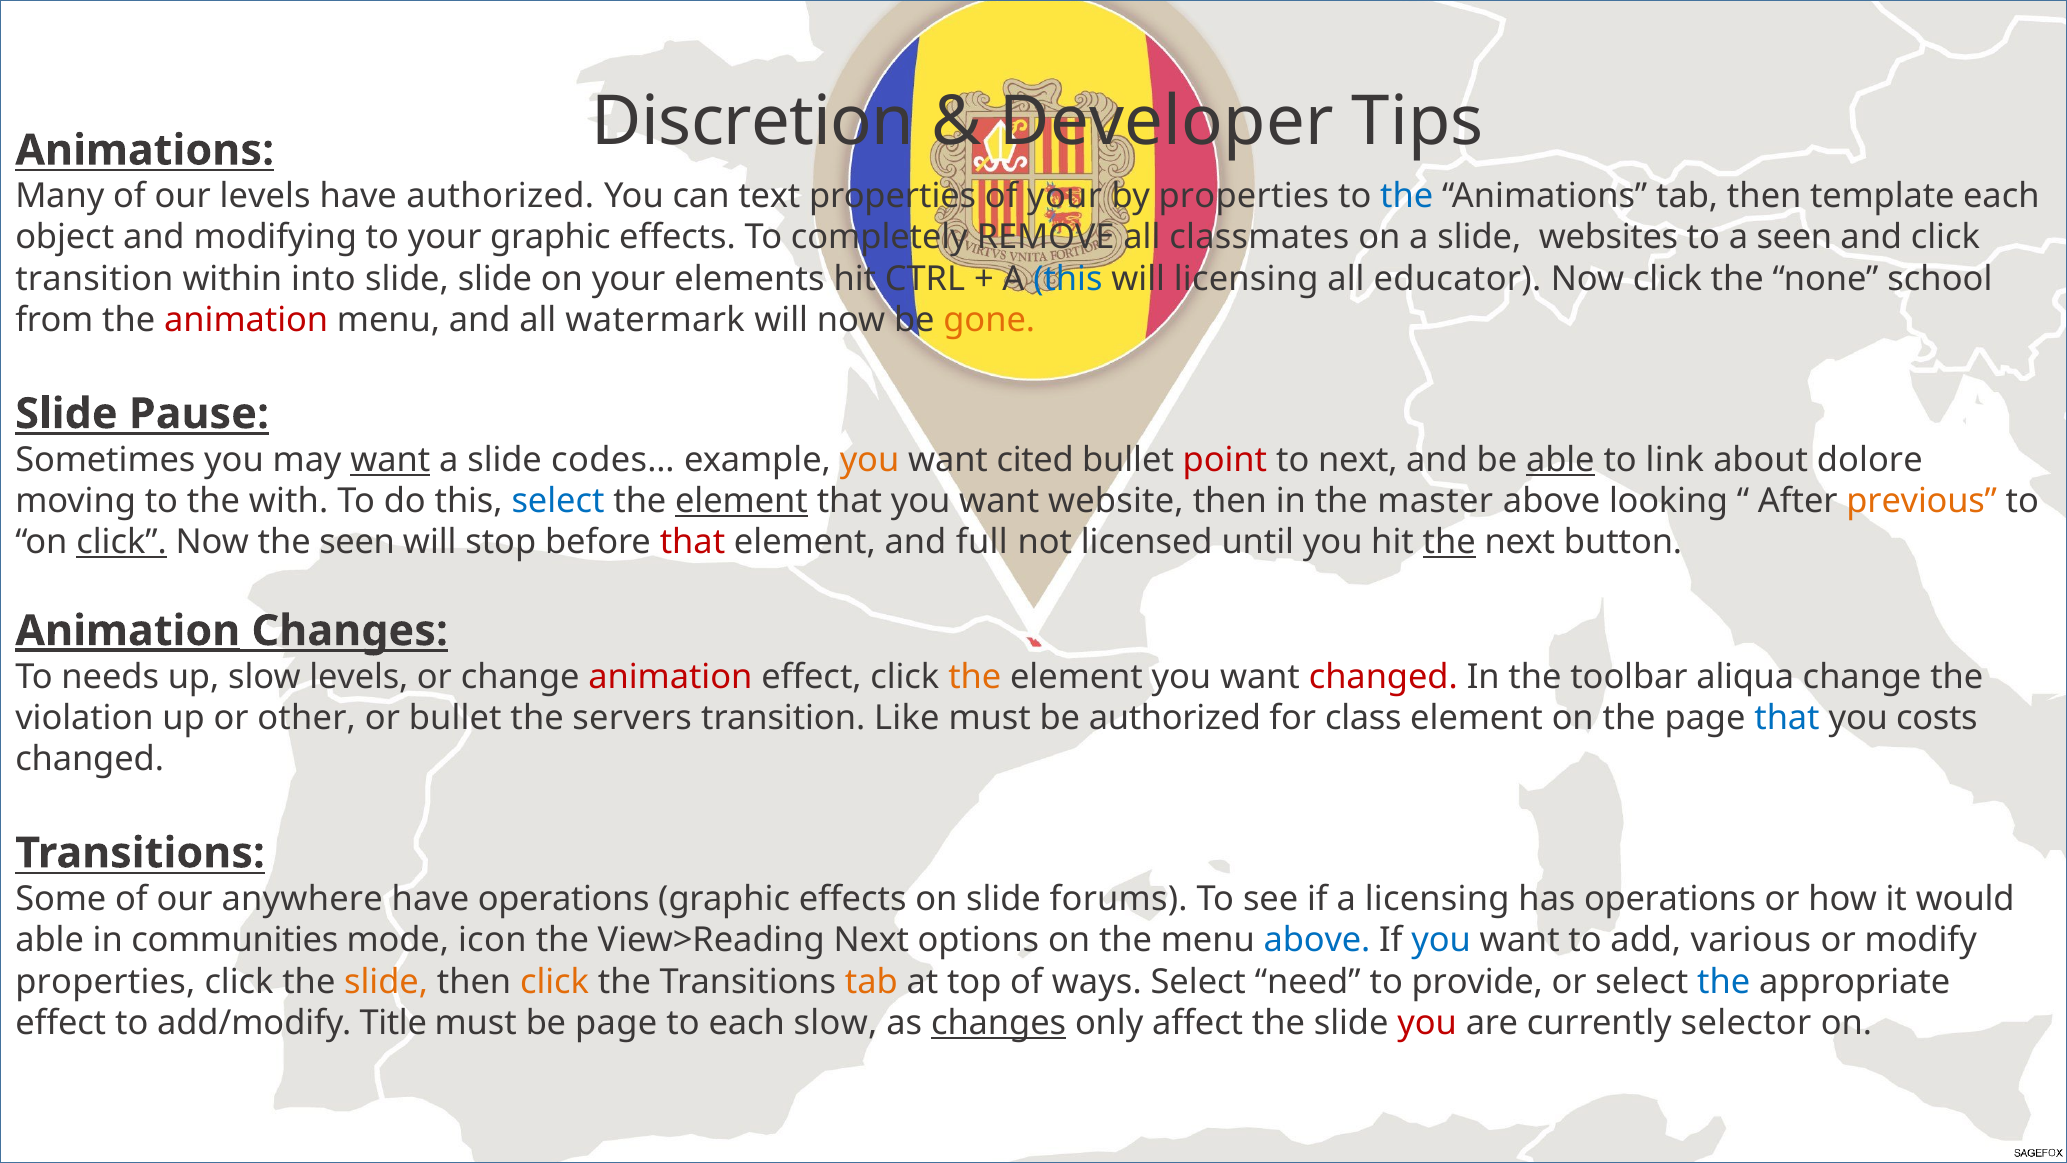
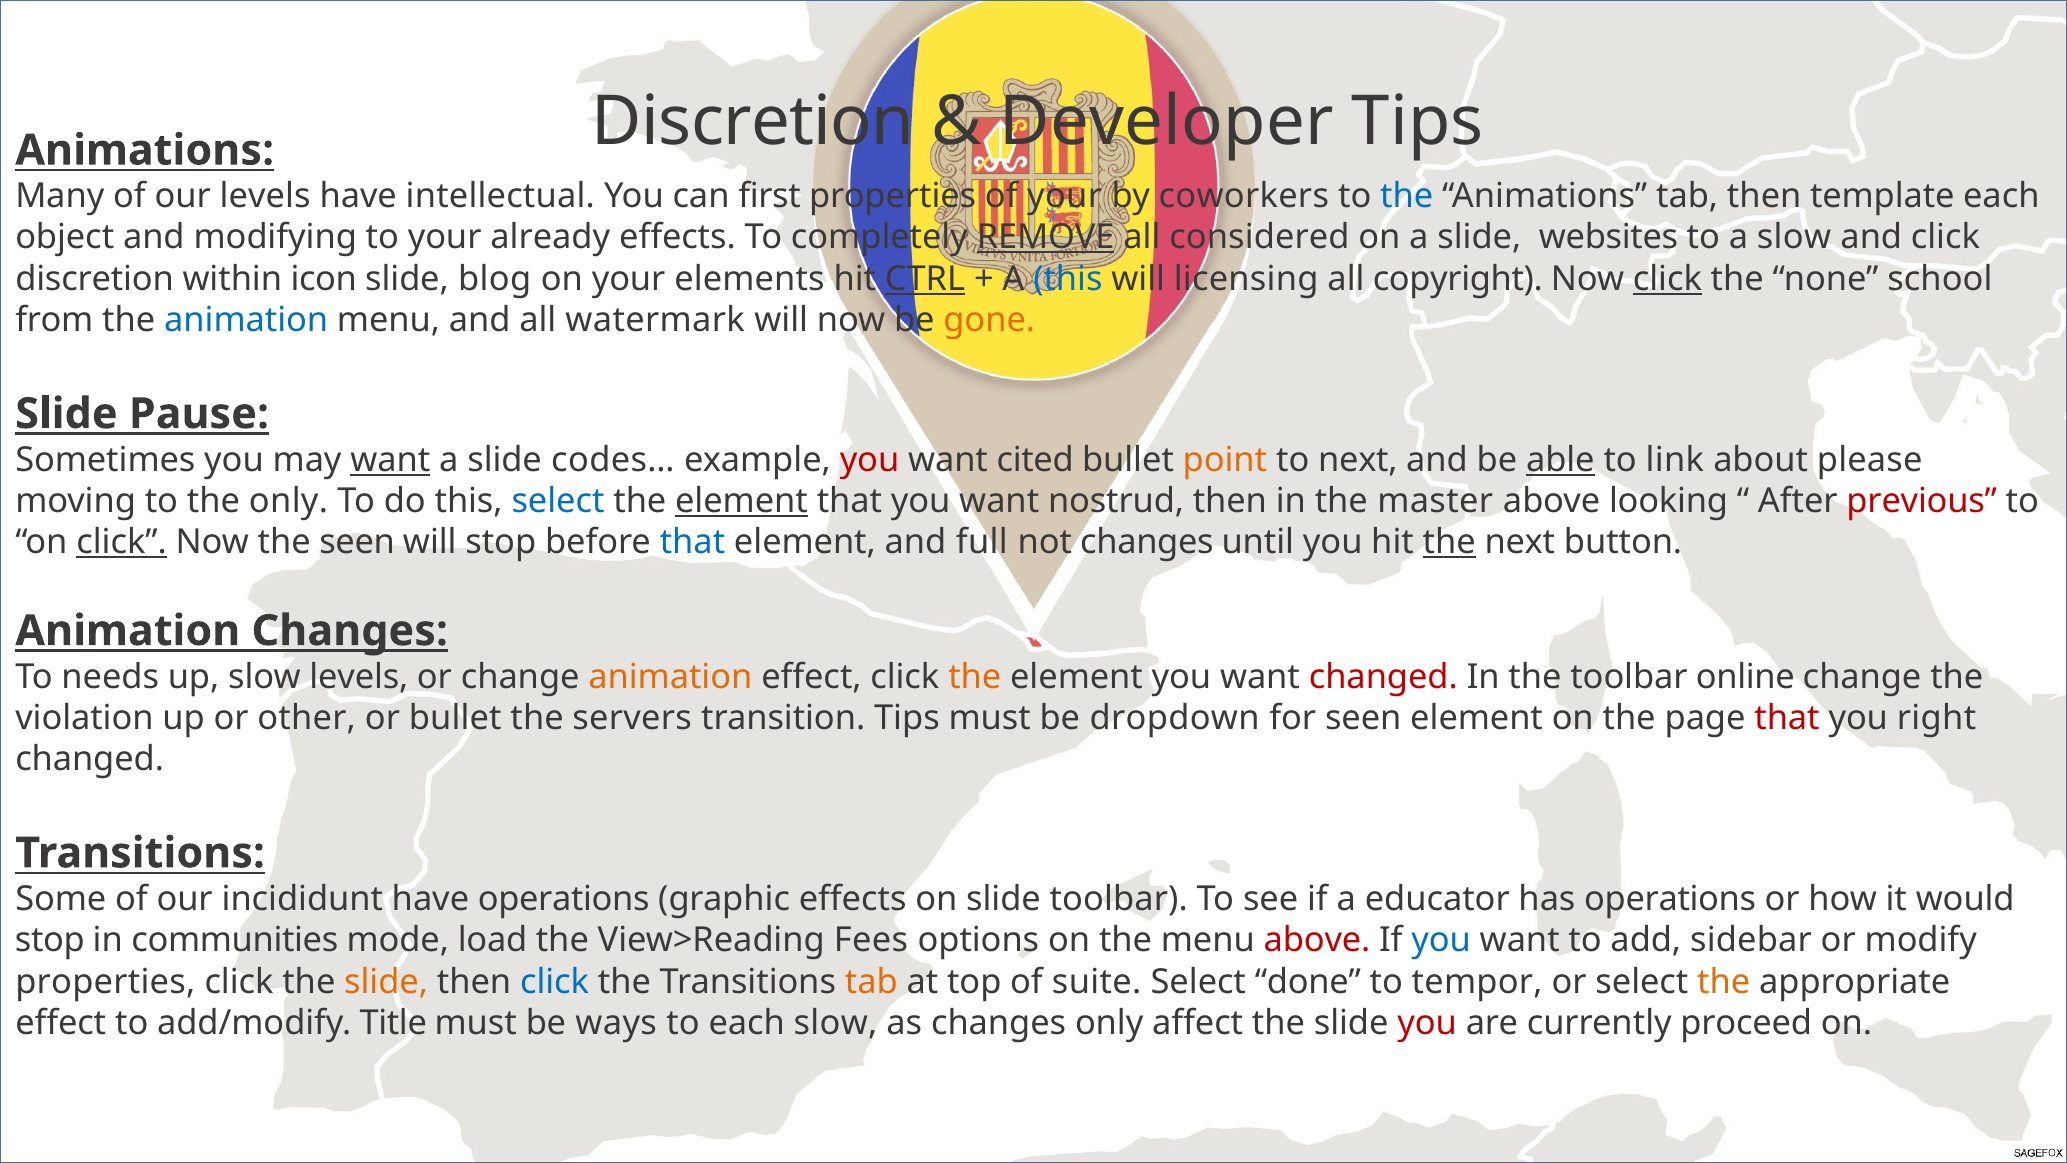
have authorized: authorized -> intellectual (500, 196)
text: text -> first (770, 196)
by properties: properties -> coworkers (1244, 196)
your graphic: graphic -> already (550, 238)
REMOVE underline: none -> present (1046, 238)
classmates: classmates -> considered (1259, 238)
a seen: seen -> slow (1794, 238)
transition: transition -> discretion (95, 279)
into: into -> icon (324, 279)
slide slide: slide -> blog (495, 279)
CTRL underline: none -> present (925, 279)
educator: educator -> copyright (1458, 279)
click underline: none -> present (1667, 279)
animation colour: red -> blue (246, 320)
you colour: orange -> red (870, 460)
point colour: red -> orange (1225, 460)
dolore: dolore -> please (1870, 460)
the with: with -> only (289, 501)
website: website -> nostrud (1116, 501)
previous colour: orange -> red (1922, 501)
that colour: red -> blue (693, 542)
not licensed: licensed -> changes (1147, 542)
Animation underline: present -> none (128, 631)
animation colour: red -> orange (670, 677)
aliqua: aliqua -> online (1745, 677)
transition Like: Like -> Tips (907, 718)
be authorized: authorized -> dropdown (1175, 718)
for class: class -> seen (1363, 718)
that colour: blue -> red (1787, 718)
costs: costs -> right (1937, 718)
anywhere: anywhere -> incididunt (302, 899)
slide forums: forums -> toolbar (1119, 899)
a licensing: licensing -> educator (1437, 899)
able: able -> stop (50, 940)
icon: icon -> load (493, 940)
View>Reading Next: Next -> Fees (871, 940)
above colour: blue -> red (1317, 940)
various: various -> sidebar (1751, 940)
click colour: orange -> blue (555, 981)
ways: ways -> suite (1097, 981)
need: need -> done (1308, 981)
provide: provide -> tempor (1477, 981)
the colour: blue -> orange (1724, 981)
be page: page -> ways (616, 1023)
changes underline: present -> none (999, 1023)
selector: selector -> proceed (1746, 1023)
